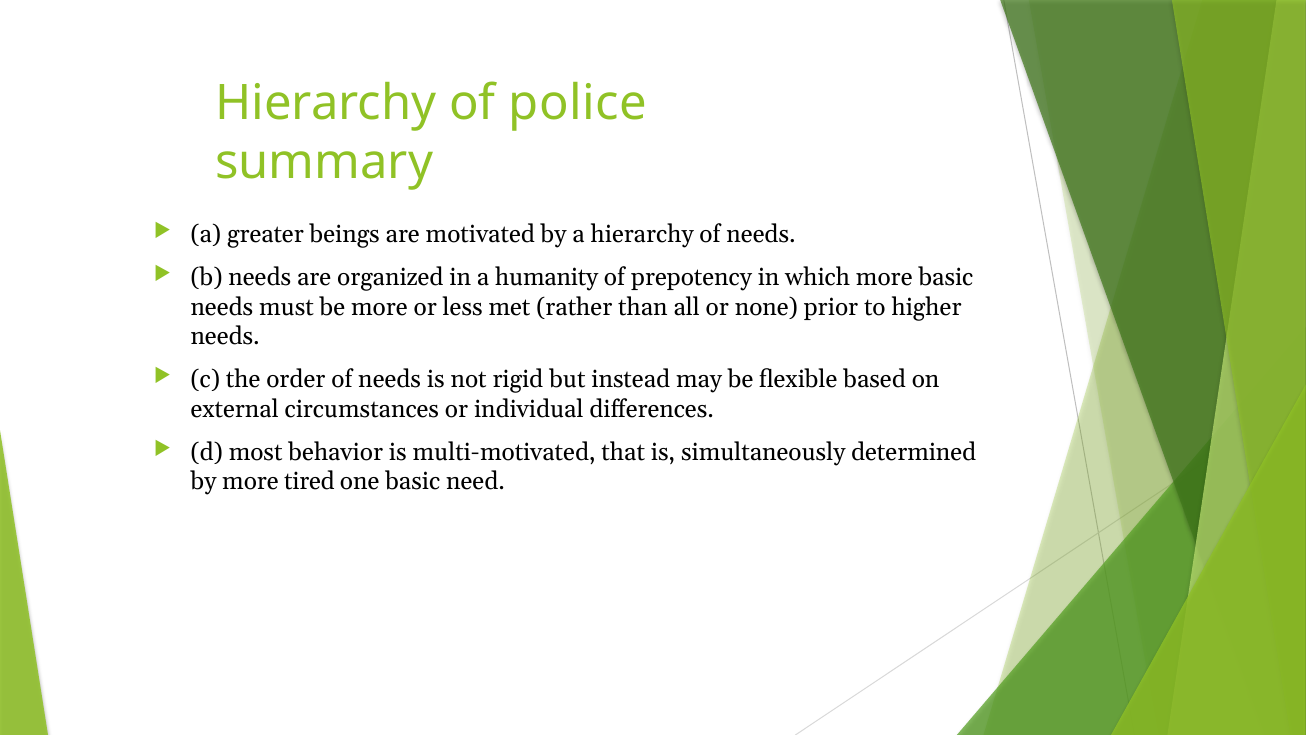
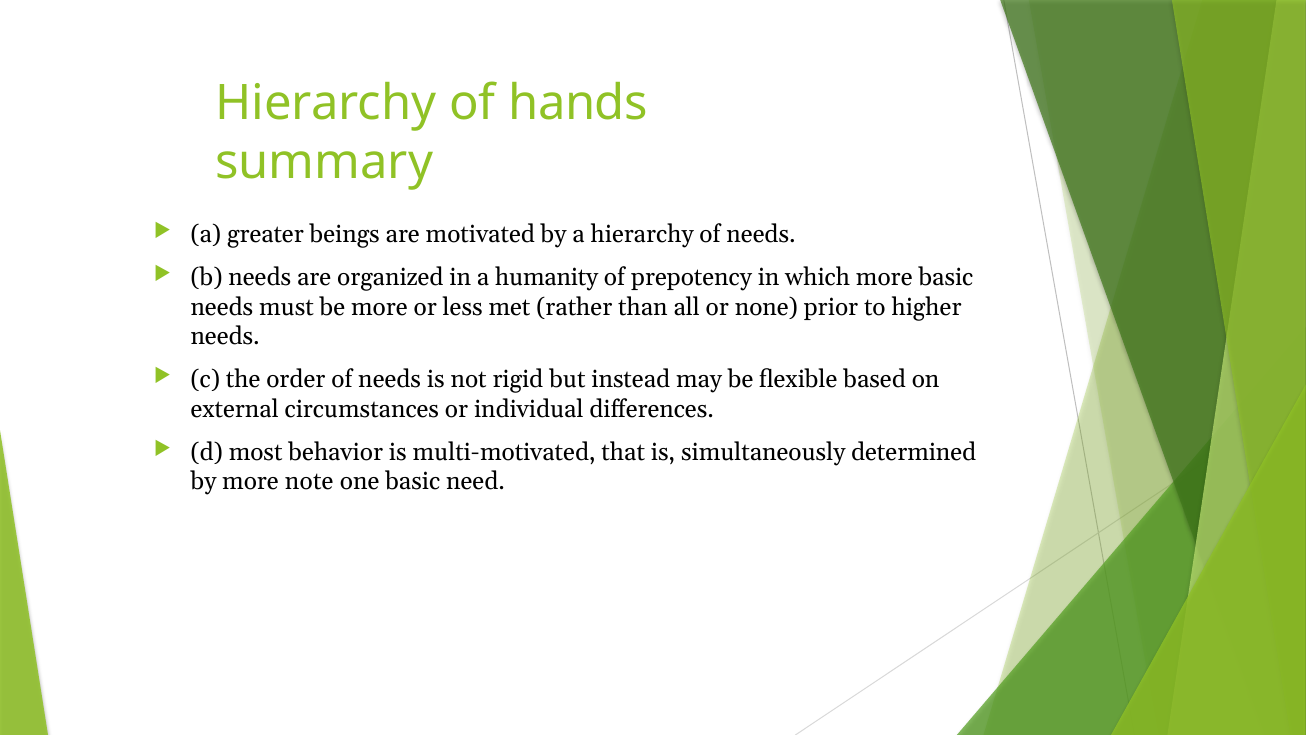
police: police -> hands (578, 103)
tired: tired -> note (309, 481)
